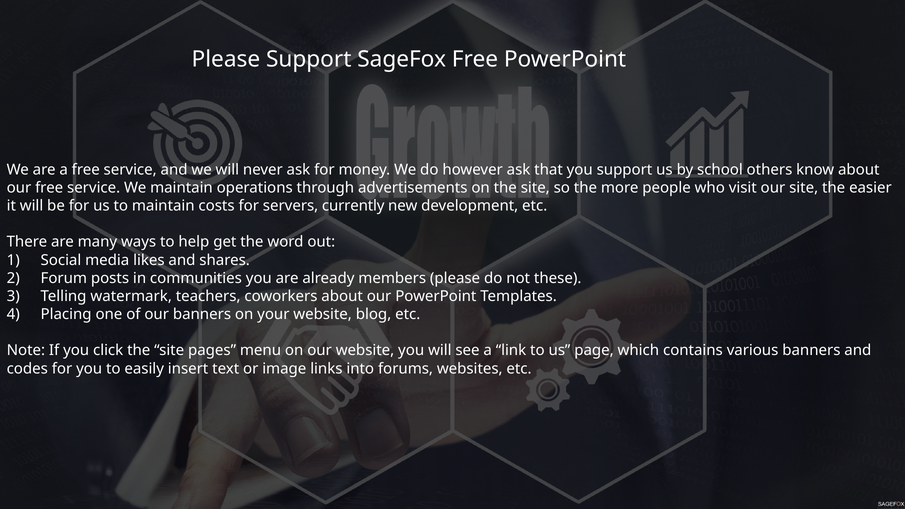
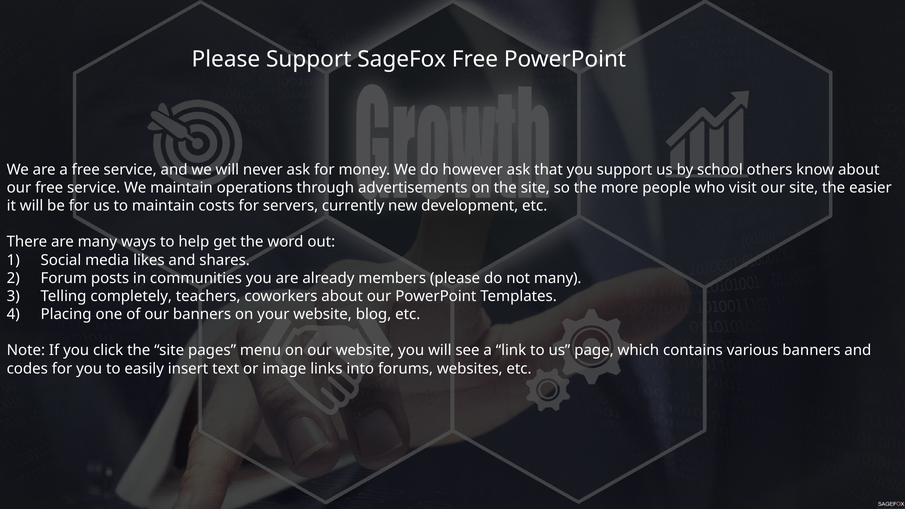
not these: these -> many (558, 278)
watermark: watermark -> completely (131, 296)
